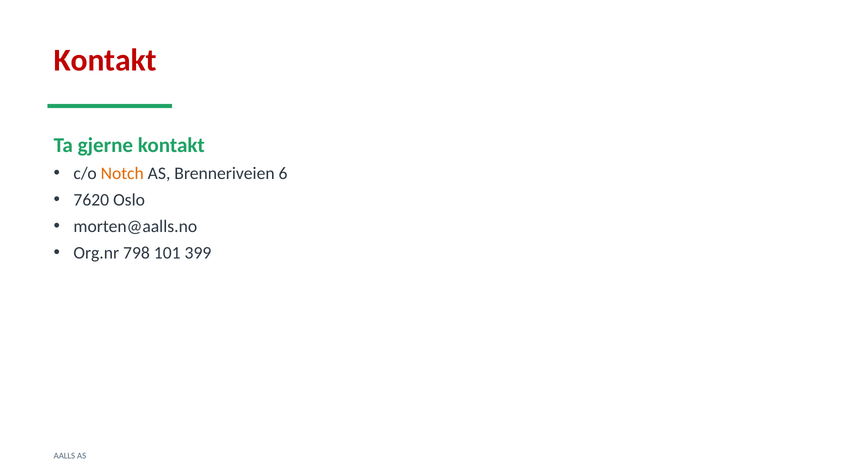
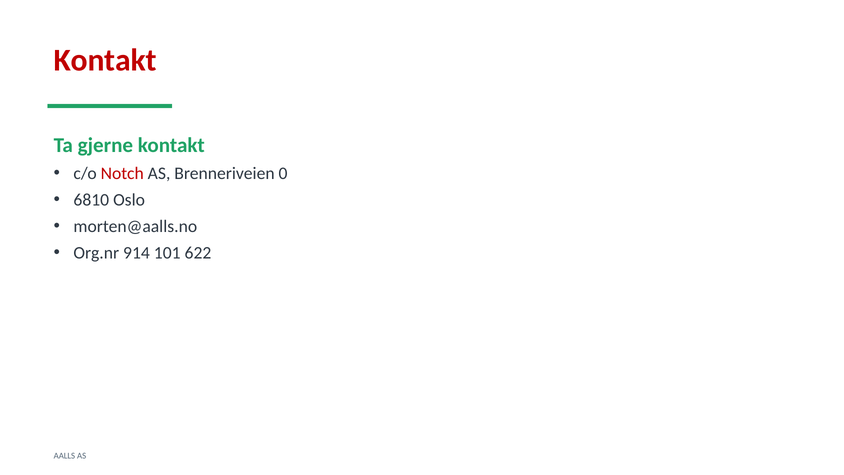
Notch colour: orange -> red (122, 174)
6: 6 -> 0 (283, 174)
7620: 7620 -> 6810 (91, 200)
798: 798 -> 914 (136, 253)
399: 399 -> 622 (198, 253)
